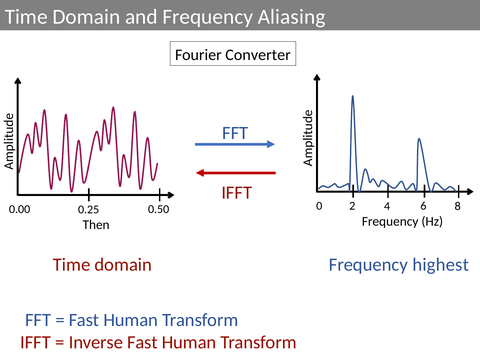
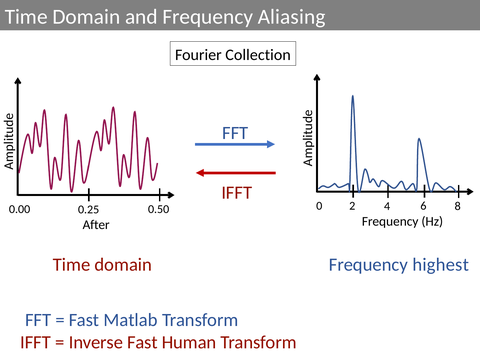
Converter: Converter -> Collection (258, 55)
Then: Then -> After (96, 225)
Human: Human -> Matlab (131, 320)
